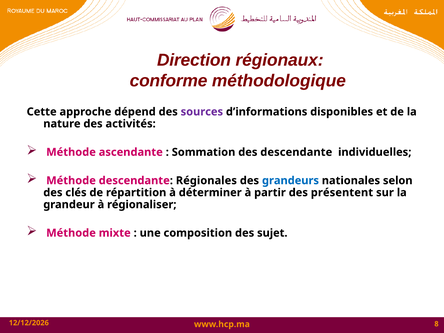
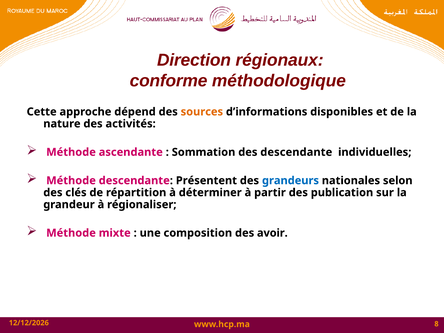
sources colour: purple -> orange (202, 112)
Régionales: Régionales -> Présentent (206, 181)
présentent: présentent -> publication (342, 193)
sujet: sujet -> avoir (272, 233)
